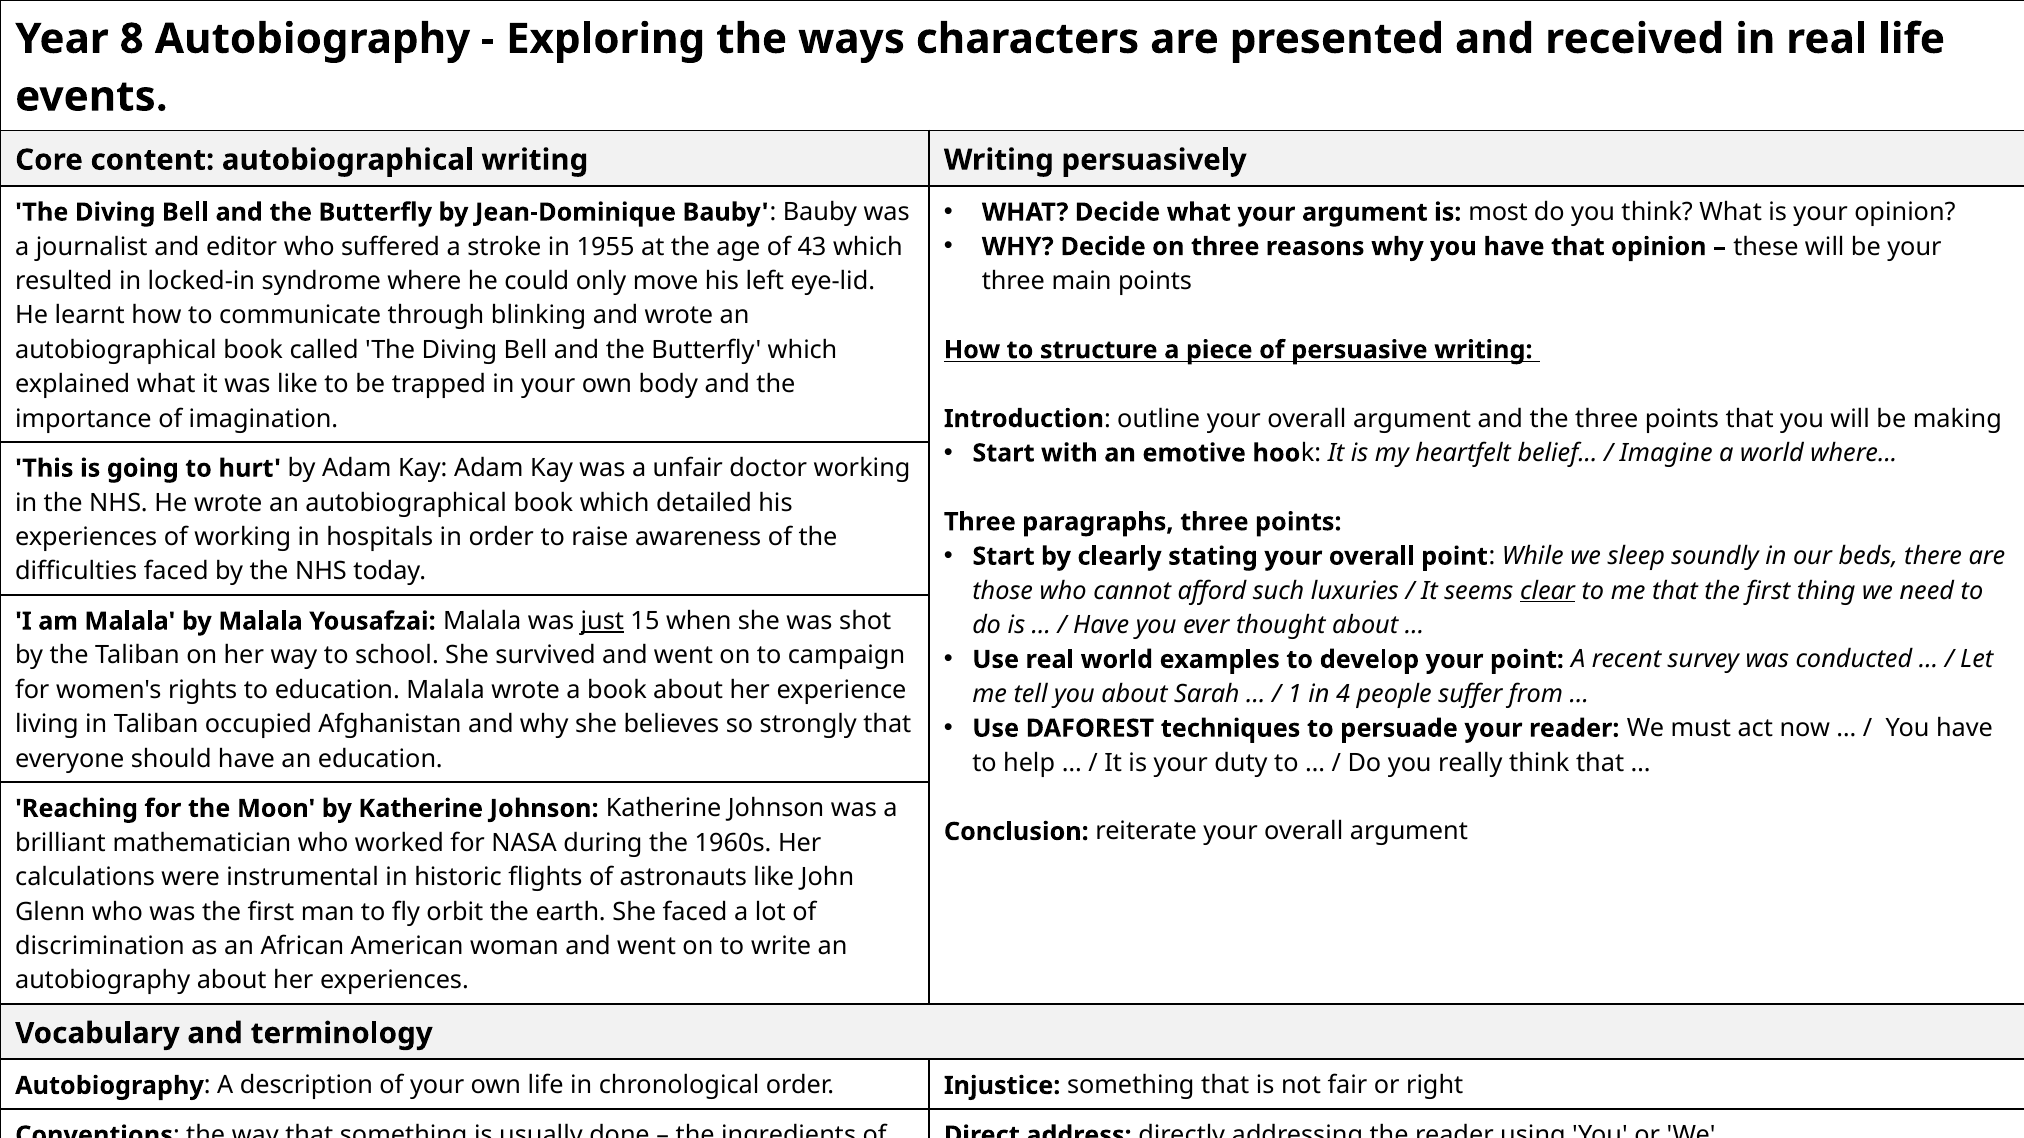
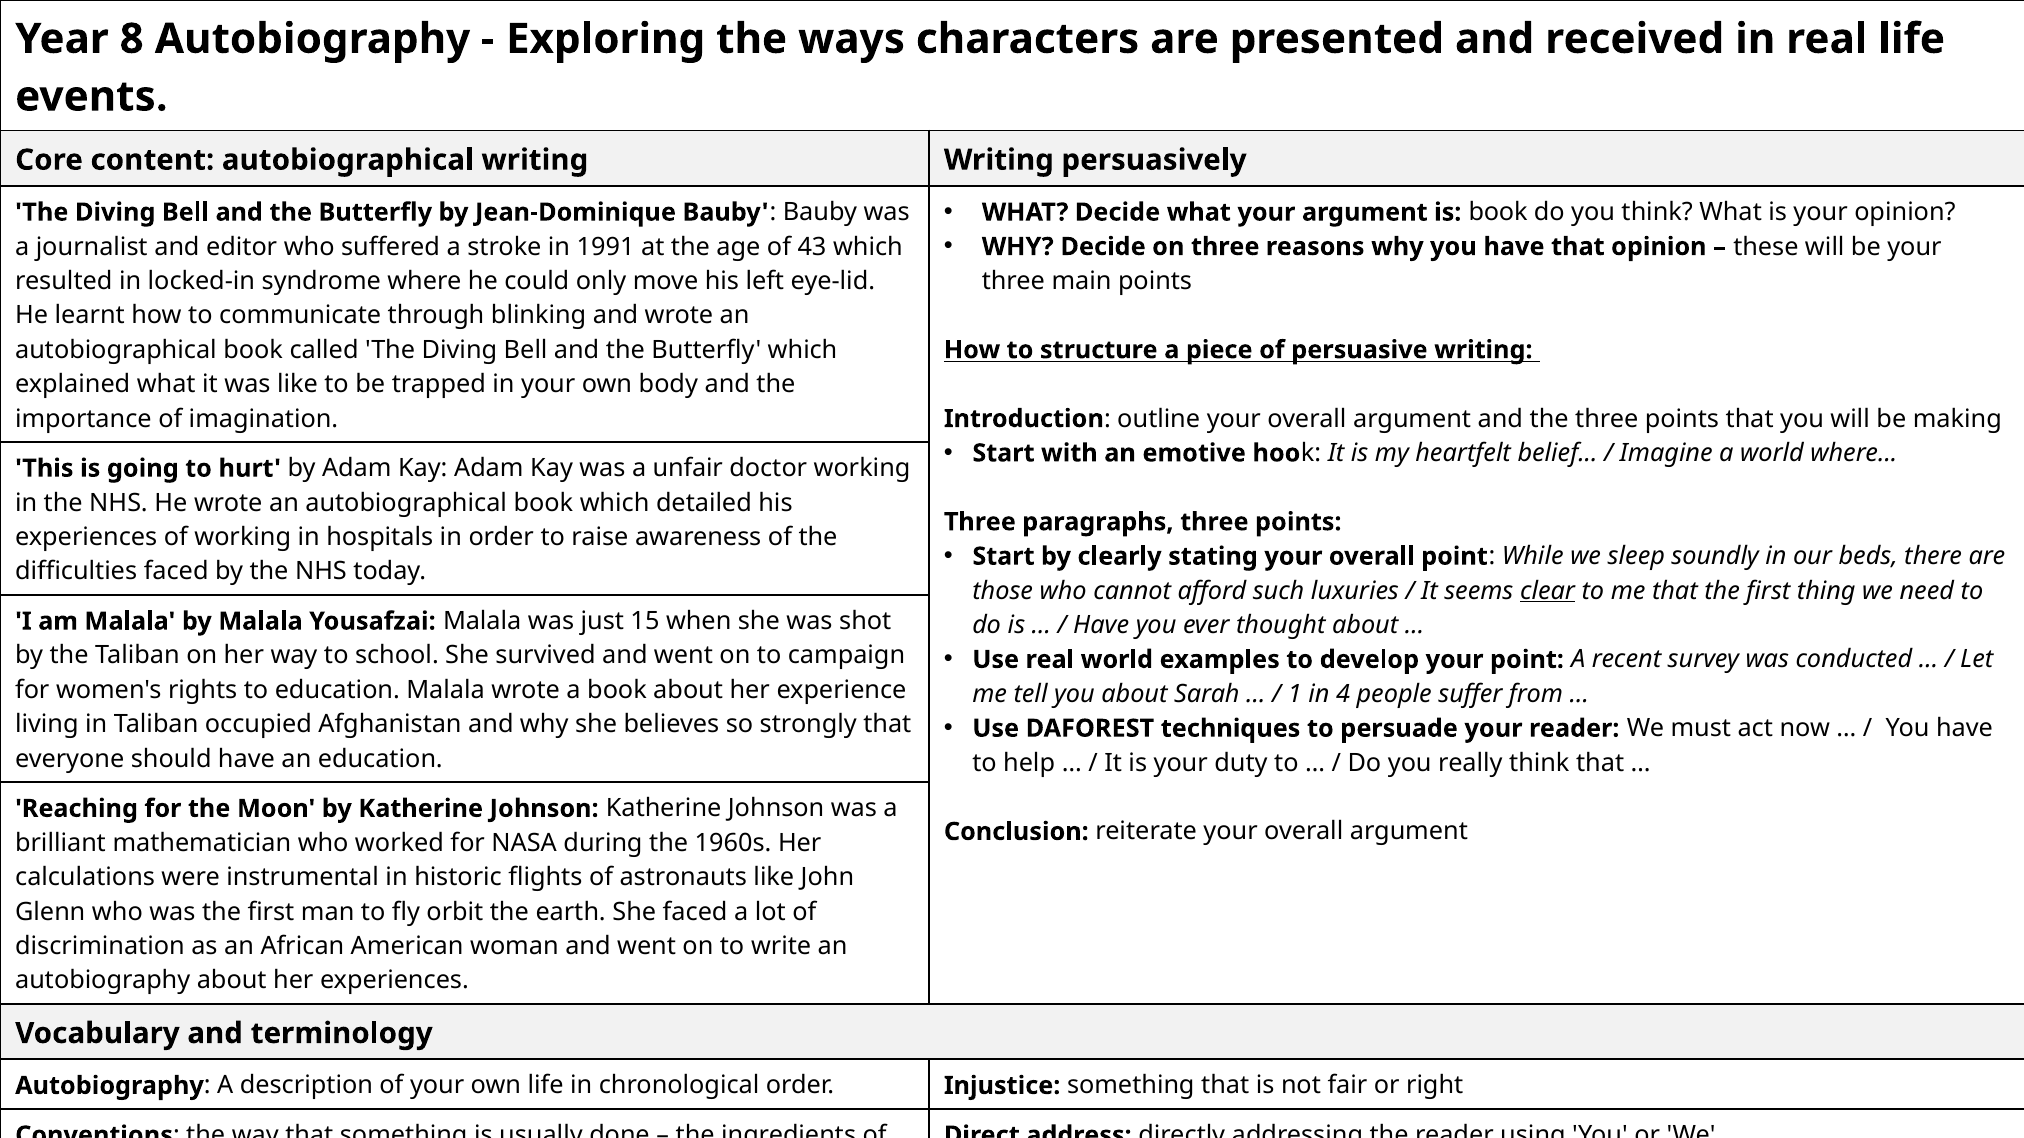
is most: most -> book (1498, 212)
1955: 1955 -> 1991 (606, 247)
just underline: present -> none (602, 622)
